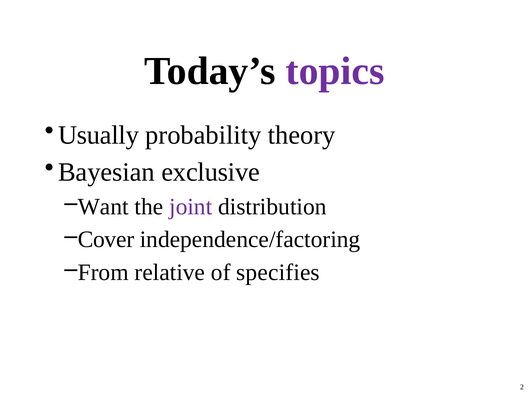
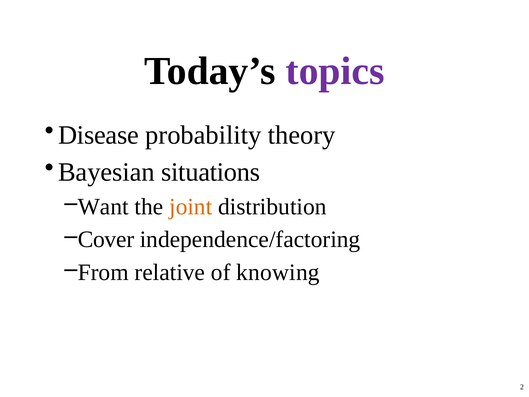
Usually: Usually -> Disease (98, 135)
exclusive: exclusive -> situations (211, 172)
joint colour: purple -> orange (191, 206)
specifies: specifies -> knowing (278, 272)
